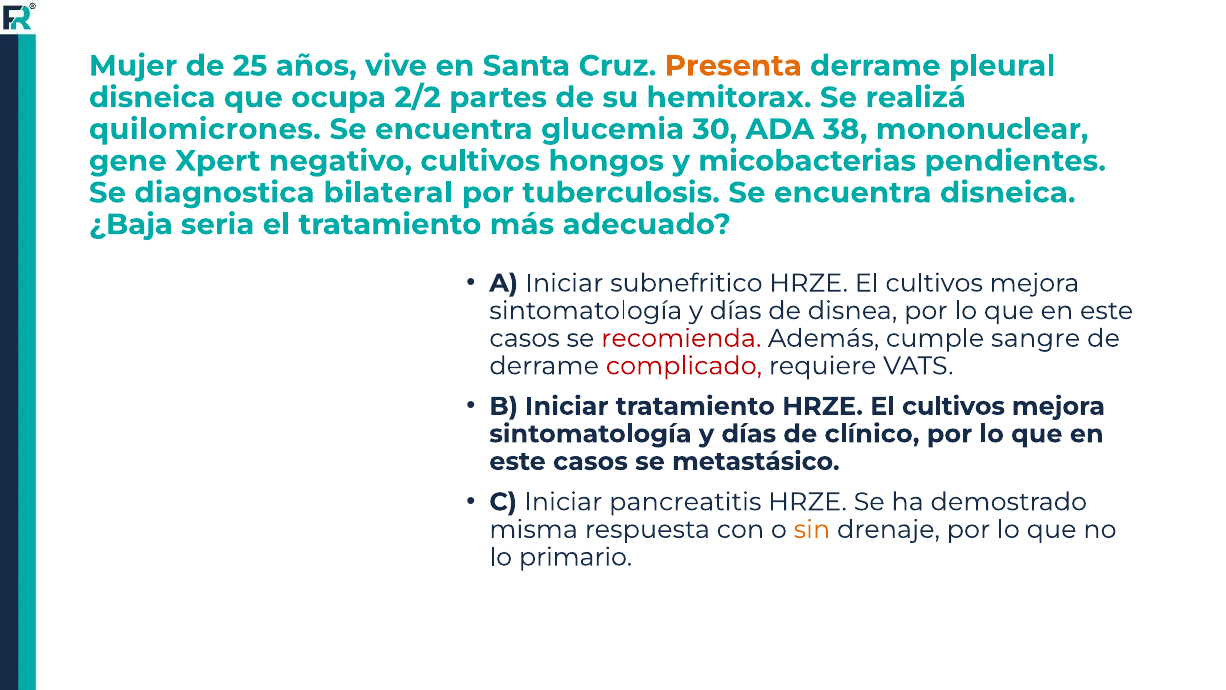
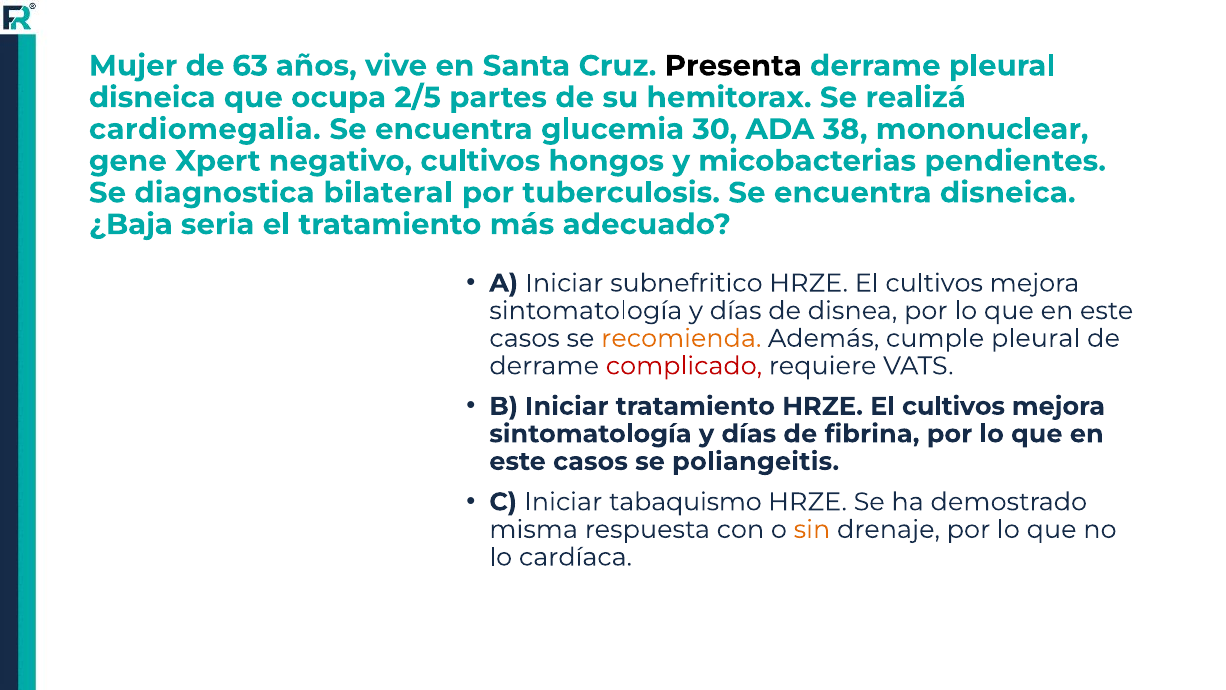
25: 25 -> 63 (250, 66)
Presenta colour: orange -> black (733, 66)
2/2: 2/2 -> 2/5 (418, 98)
quilomicrones: quilomicrones -> cardiomegalia (205, 129)
recomienda colour: red -> orange (681, 338)
cumple sangre: sangre -> pleural (1036, 338)
clínico: clínico -> fibrina (872, 434)
metastásico: metastásico -> poliangeitis (756, 461)
pancreatitis: pancreatitis -> tabaquismo (685, 502)
primario: primario -> cardíaca (575, 557)
